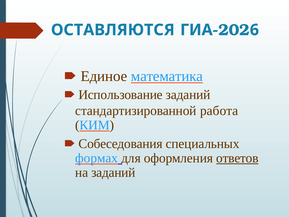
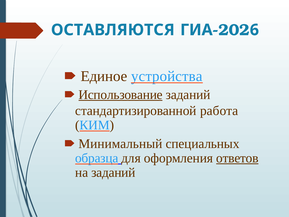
математика: математика -> устройства (167, 76)
Использование underline: none -> present (121, 95)
Собеседования: Собеседования -> Минимальный (120, 143)
формах: формах -> образца (97, 158)
